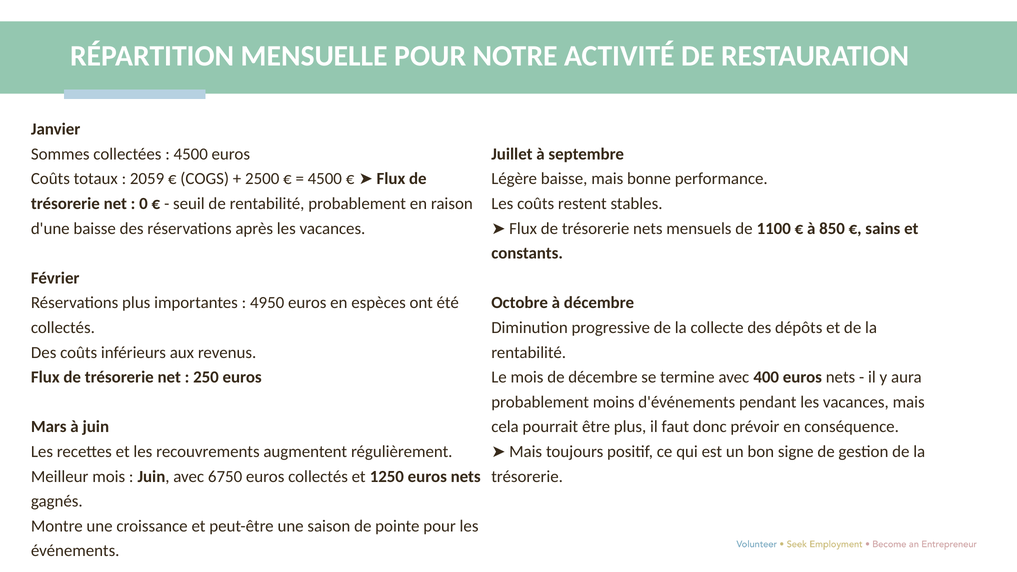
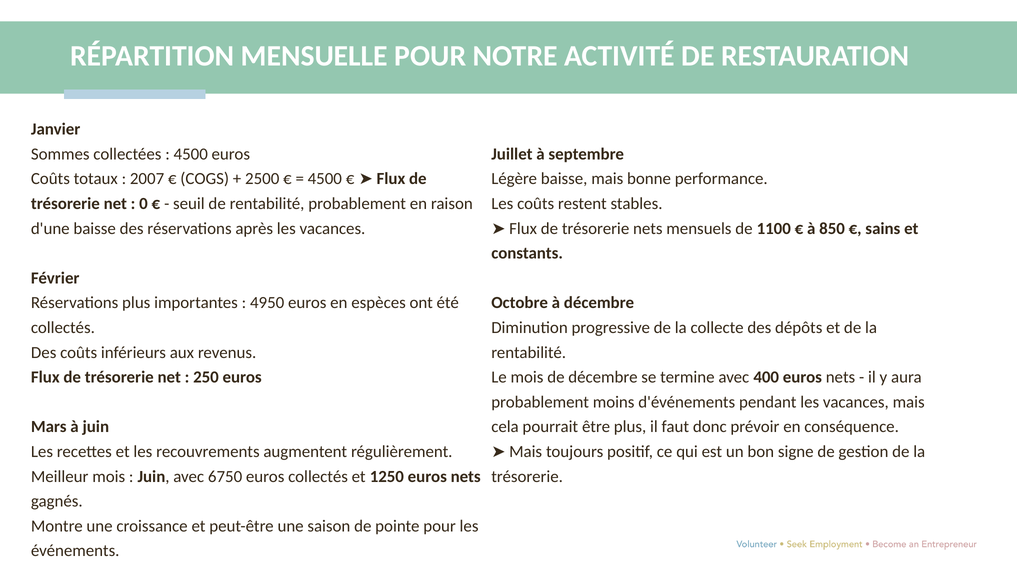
2059: 2059 -> 2007 (147, 179)
